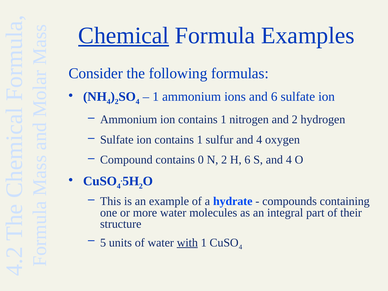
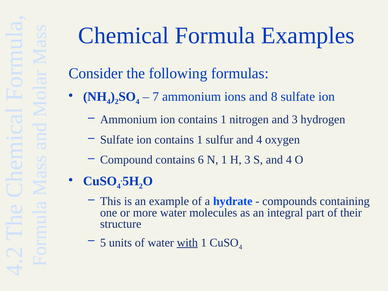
Chemical underline: present -> none (124, 36)
1: 1 -> 7 (156, 97)
and 6: 6 -> 8 (274, 97)
and 2: 2 -> 3 (295, 119)
0: 0 -> 6 (201, 160)
N 2: 2 -> 1 (224, 160)
H 6: 6 -> 3 (247, 160)
